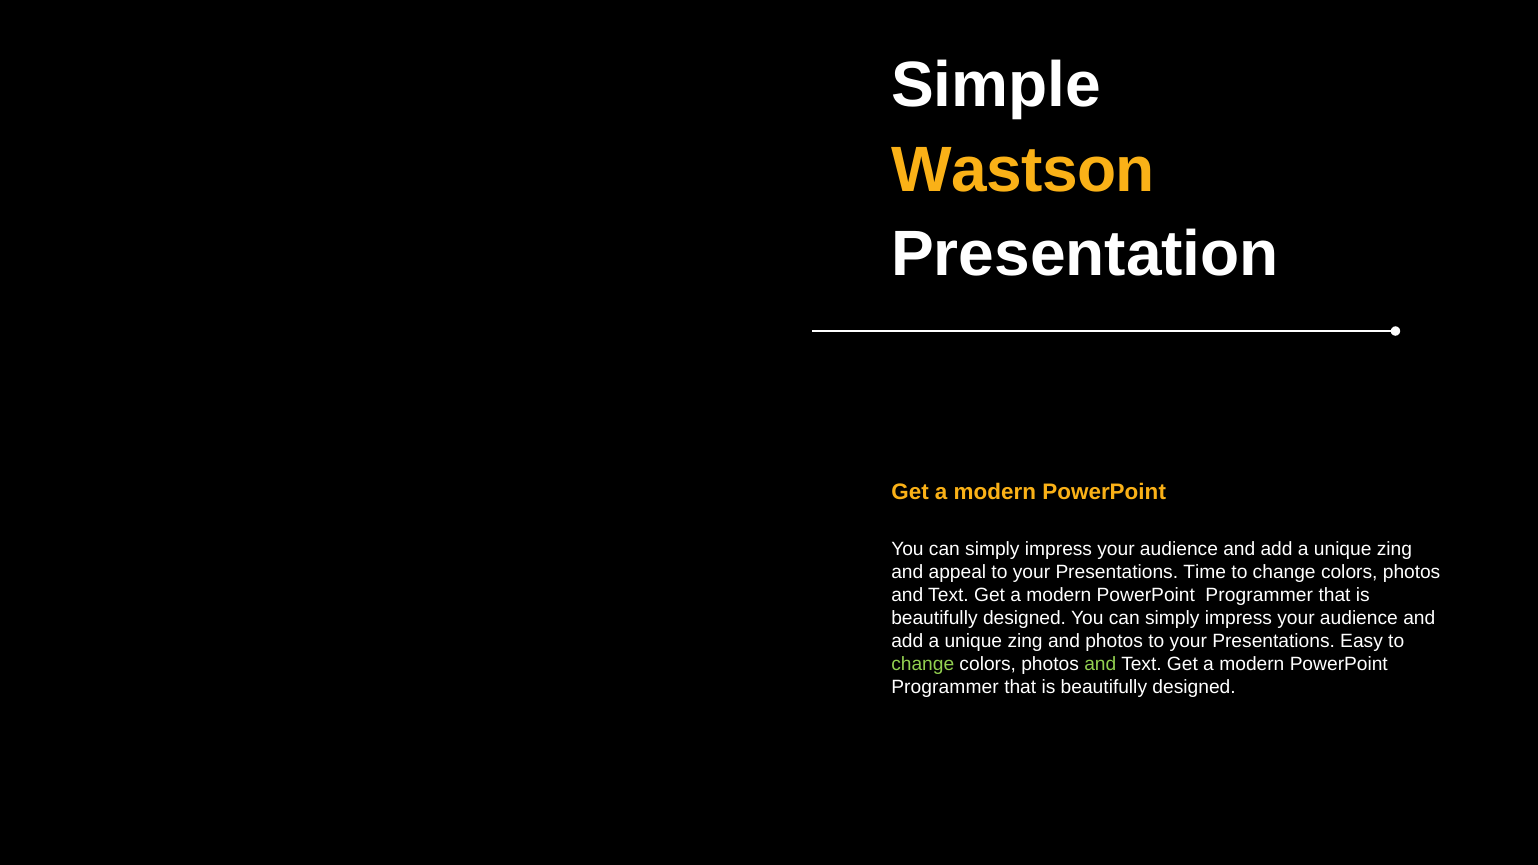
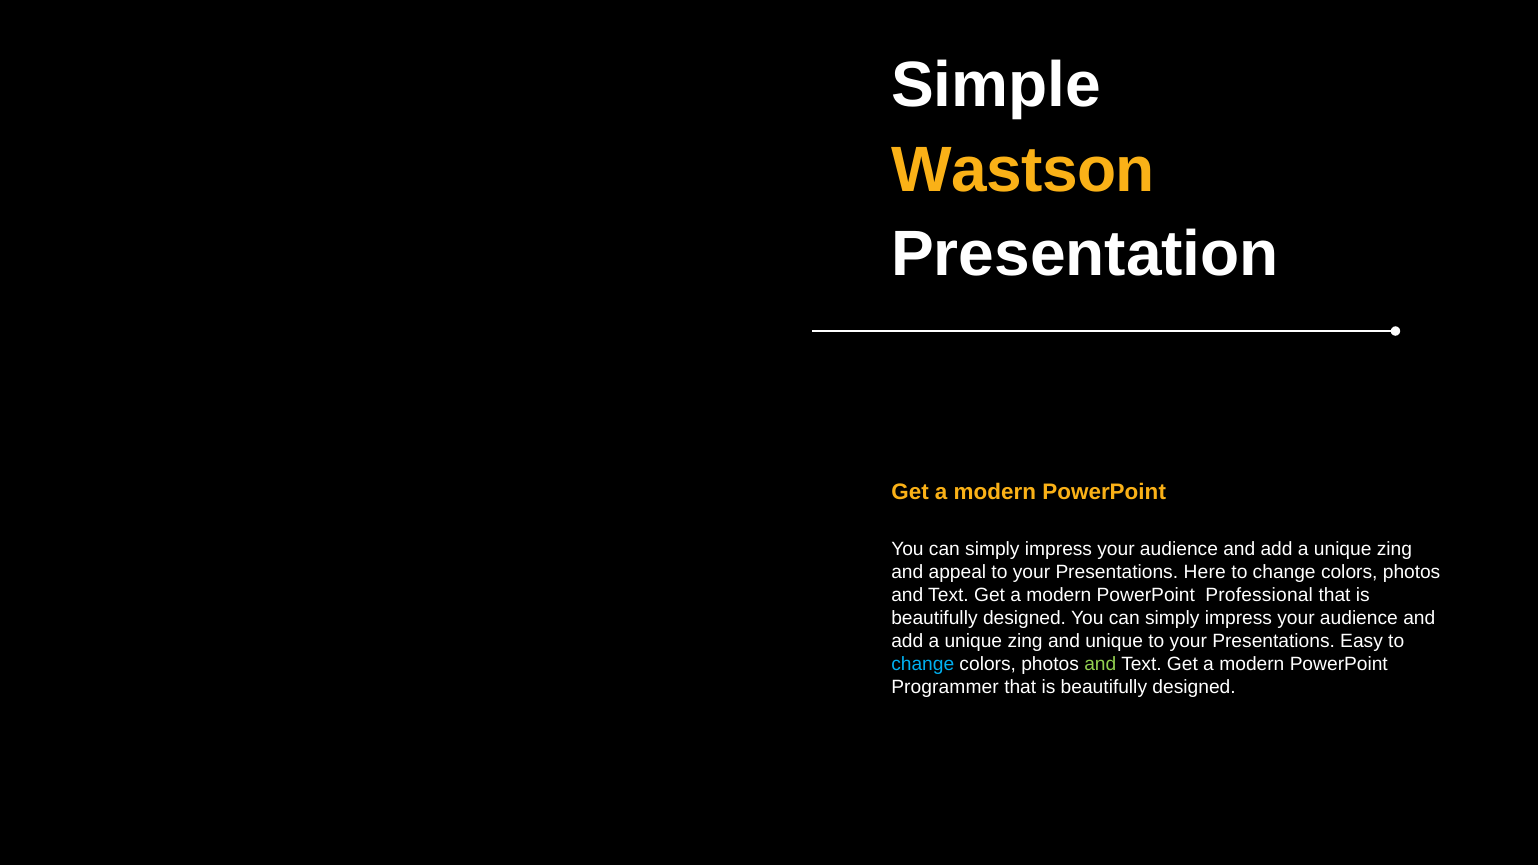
Time: Time -> Here (1205, 572)
Programmer: Programmer -> Professional (1259, 595)
and photos: photos -> unique (1114, 641)
change colour: light green -> light blue (923, 665)
